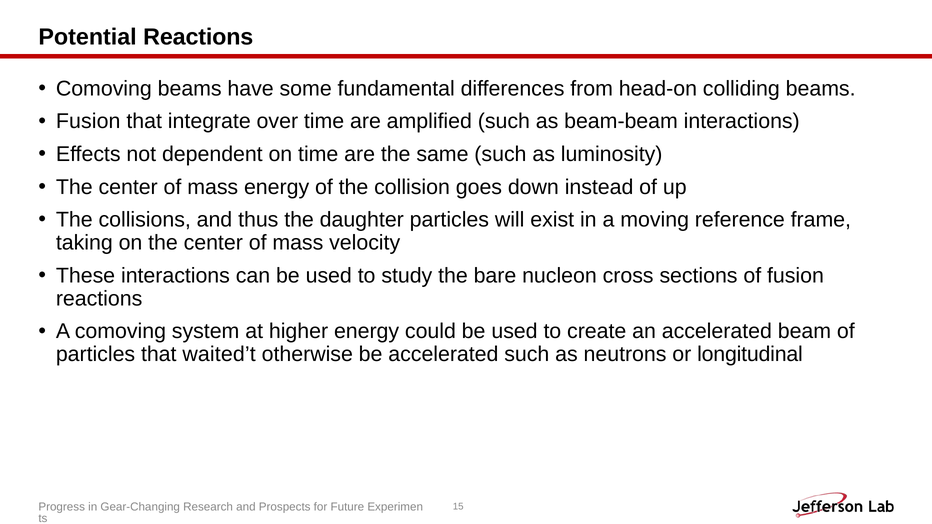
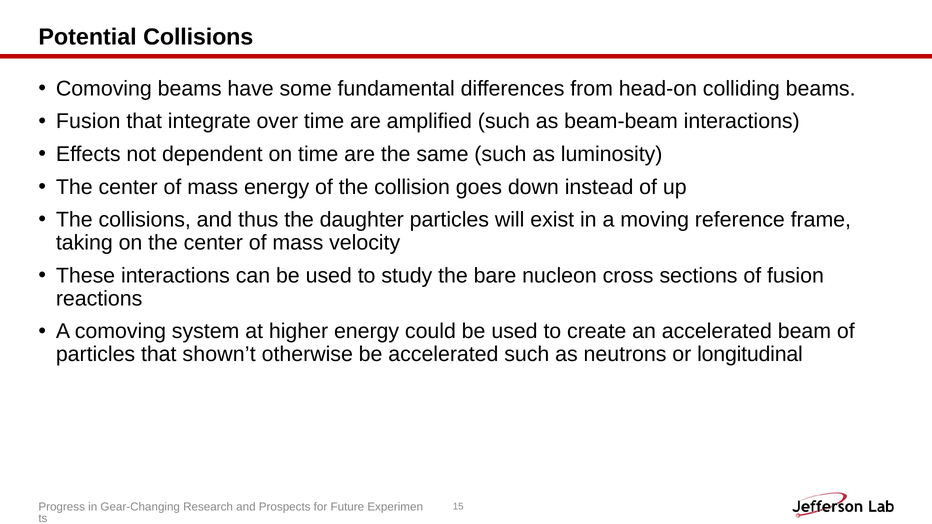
Potential Reactions: Reactions -> Collisions (198, 37)
waited’t: waited’t -> shown’t (219, 355)
